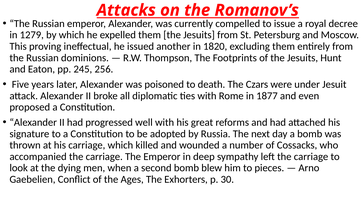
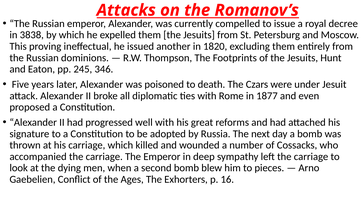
1279: 1279 -> 3838 (32, 35)
256: 256 -> 346 (104, 69)
30: 30 -> 16 (227, 179)
